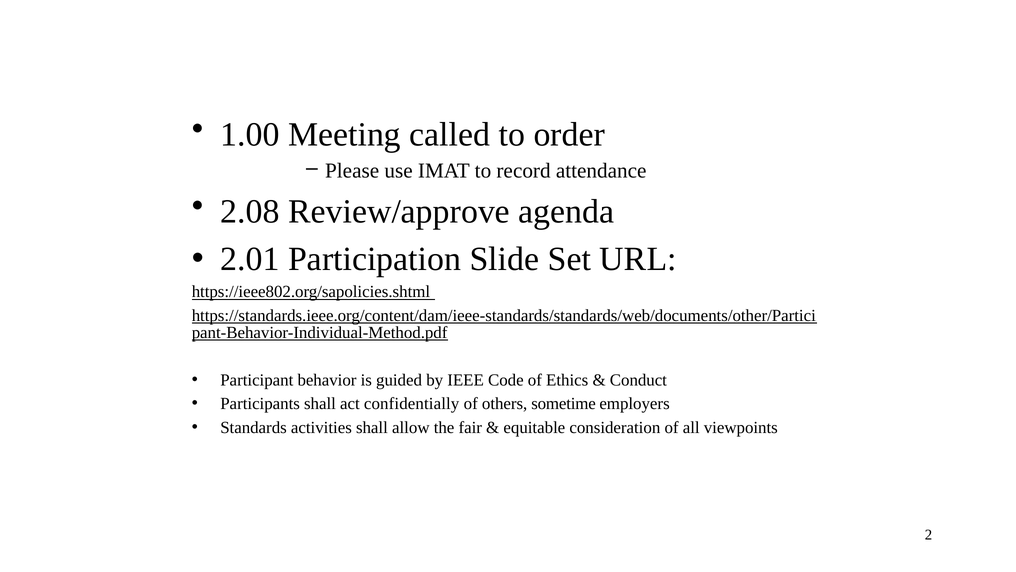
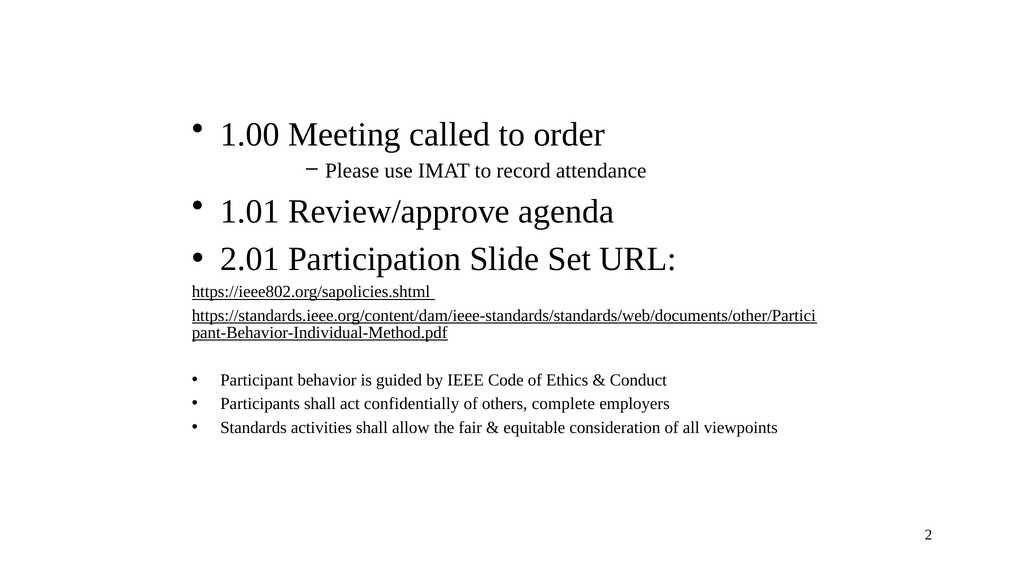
2.08: 2.08 -> 1.01 (250, 212)
sometime: sometime -> complete (563, 403)
